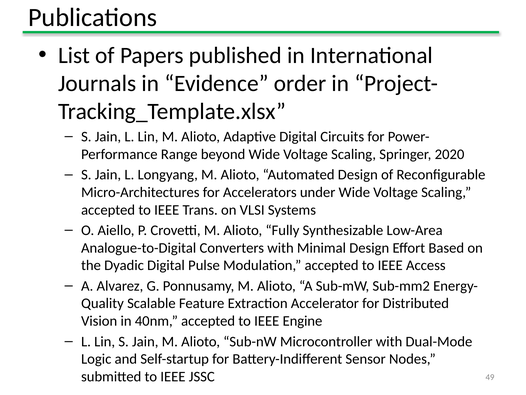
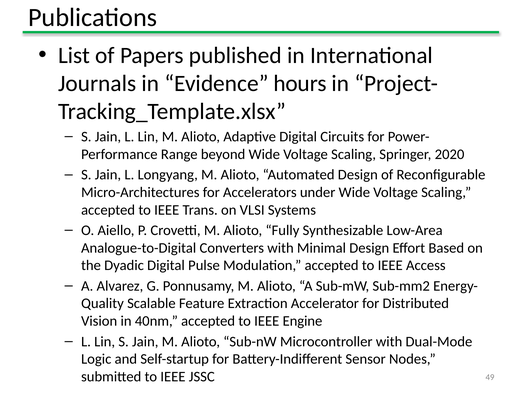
order: order -> hours (300, 83)
